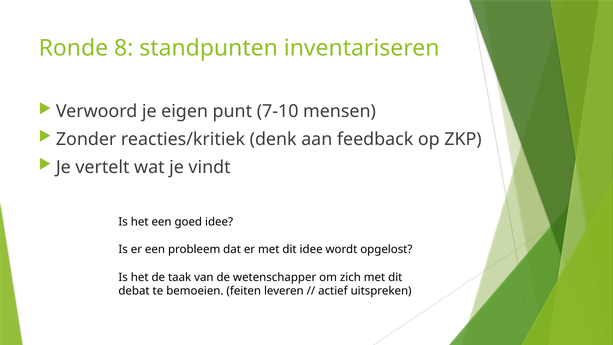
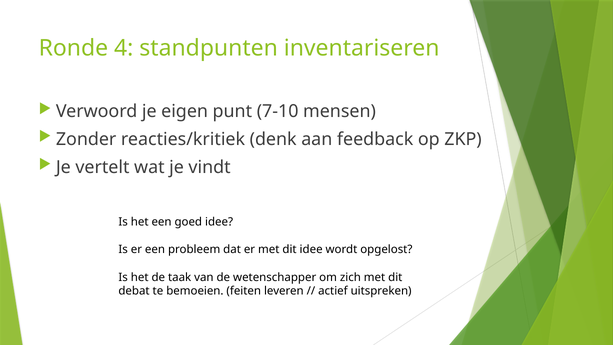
8: 8 -> 4 (124, 48)
